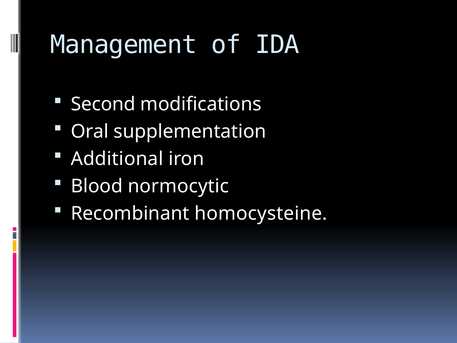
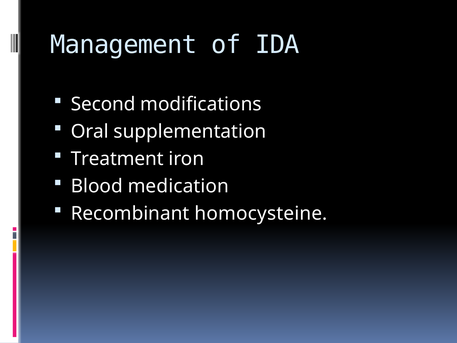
Additional: Additional -> Treatment (117, 159)
normocytic: normocytic -> medication (178, 186)
